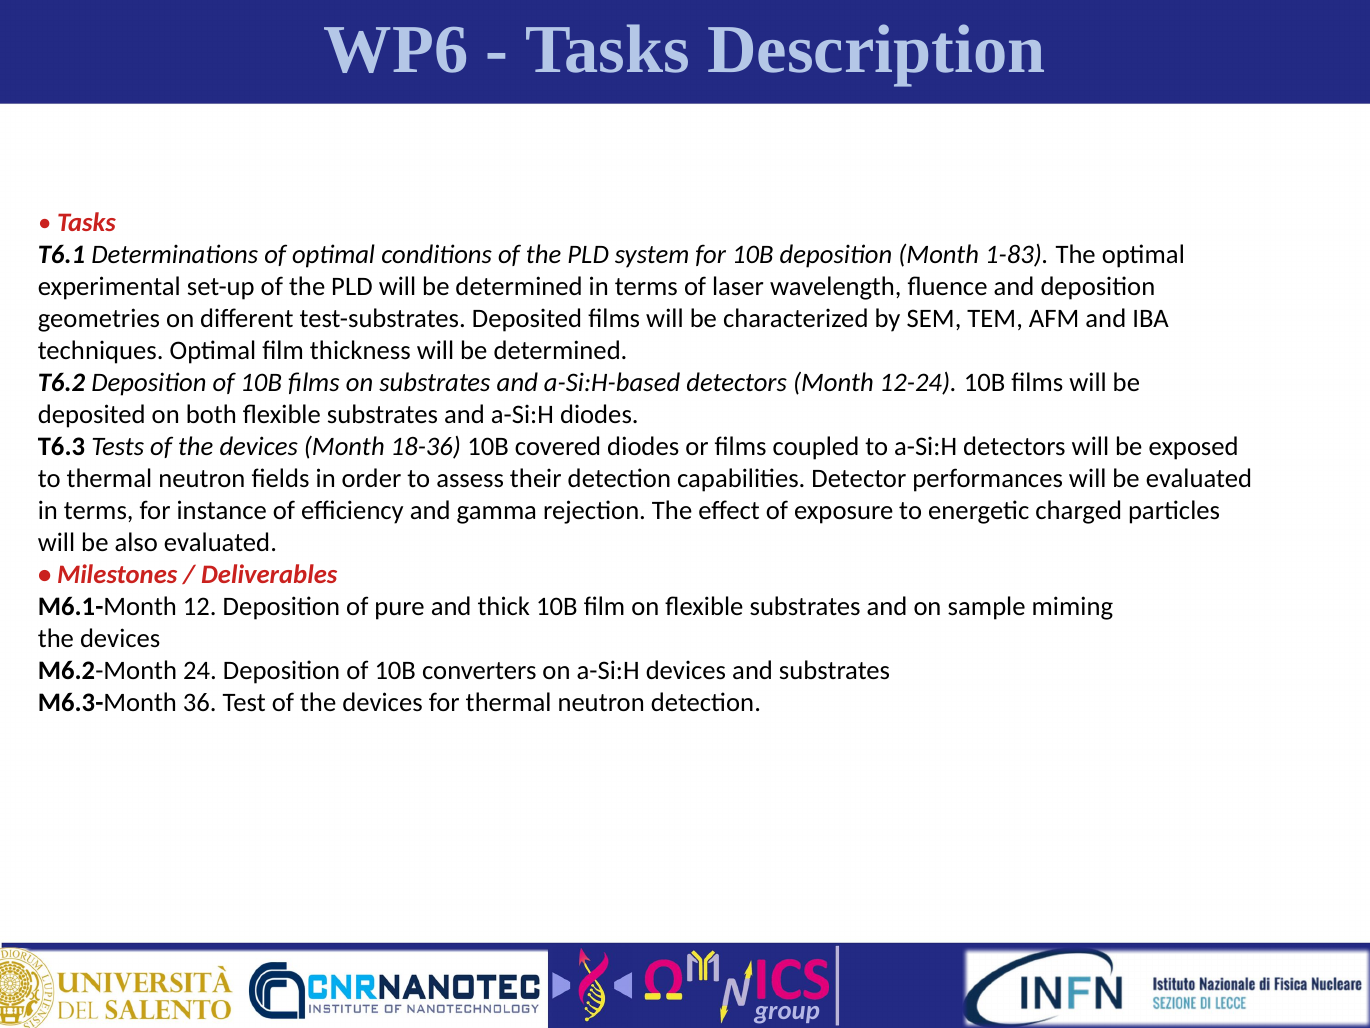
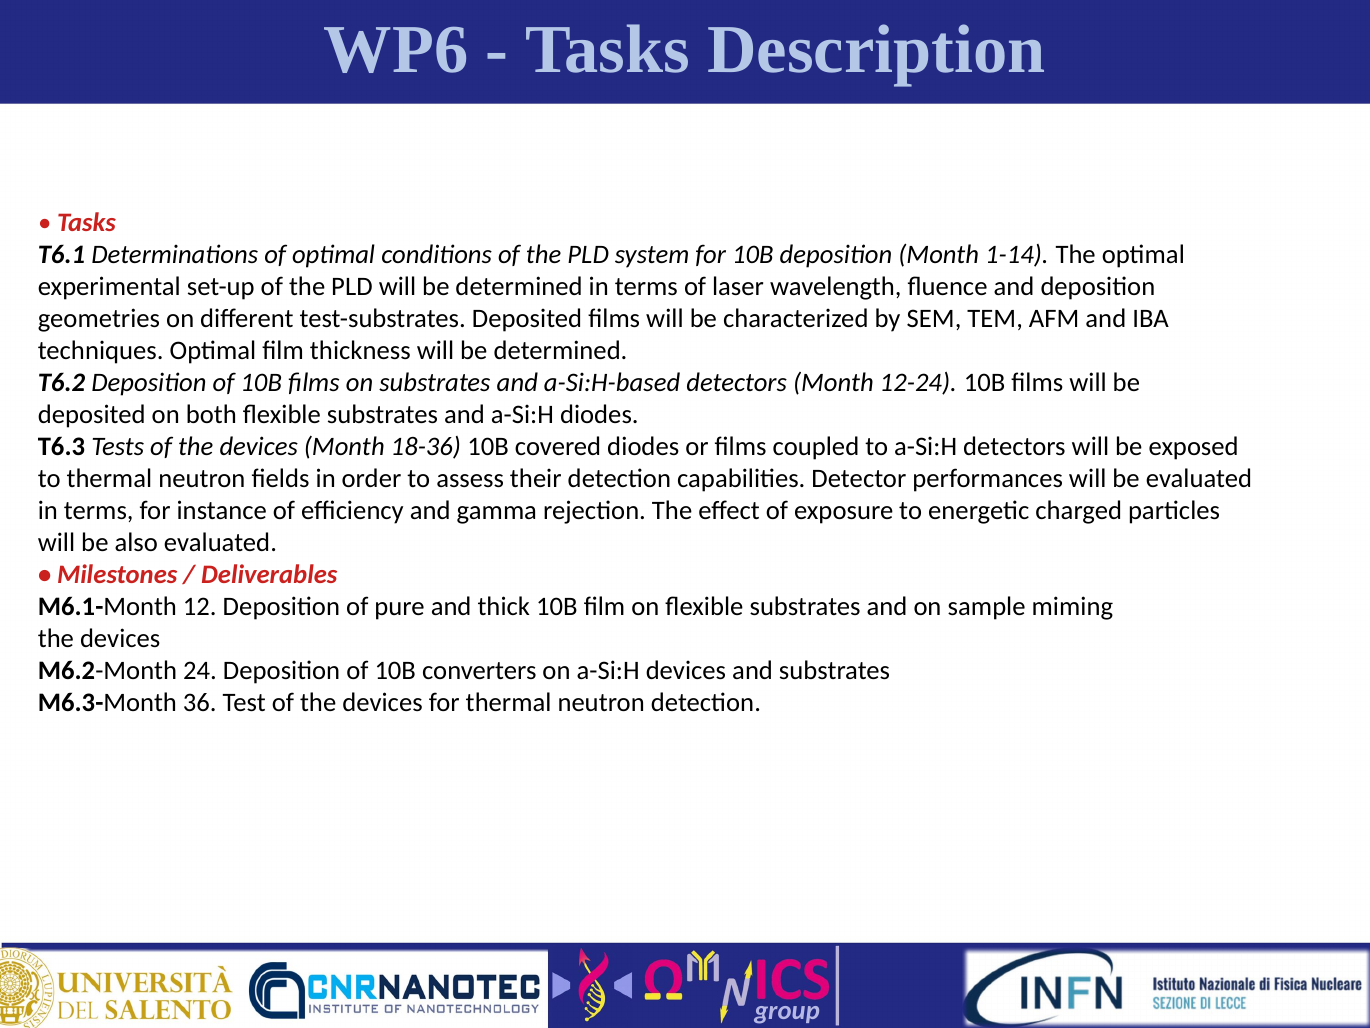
1-83: 1-83 -> 1-14 (1017, 254)
